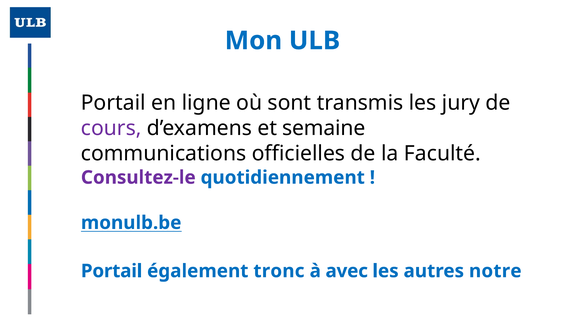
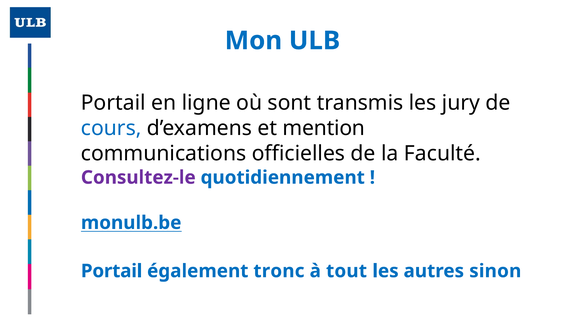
cours colour: purple -> blue (111, 128)
semaine: semaine -> mention (324, 128)
avec: avec -> tout (347, 271)
notre: notre -> sinon (495, 271)
